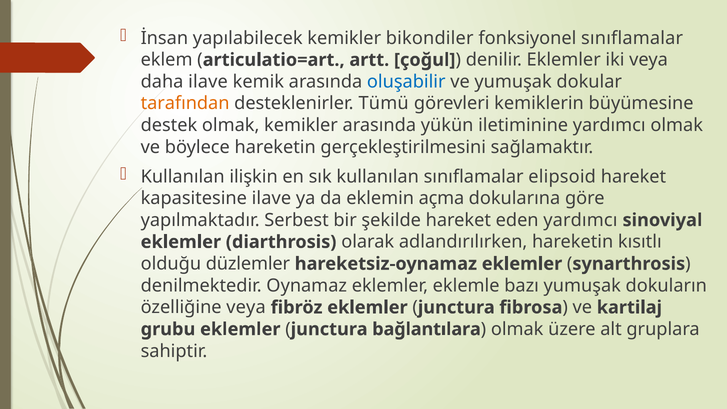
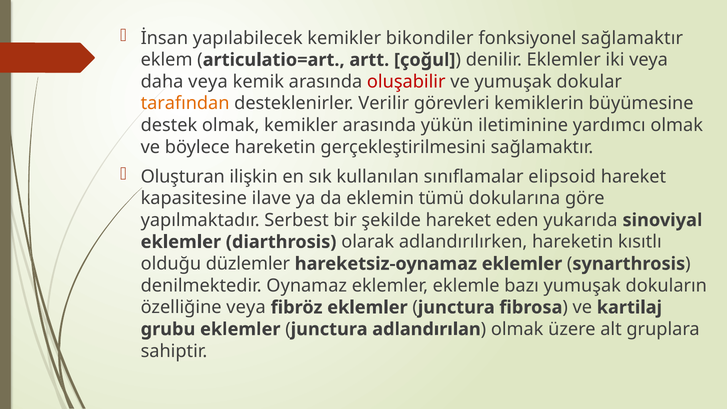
fonksiyonel sınıflamalar: sınıflamalar -> sağlamaktır (632, 38)
daha ilave: ilave -> veya (208, 82)
oluşabilir colour: blue -> red (406, 82)
Tümü: Tümü -> Verilir (384, 103)
Kullanılan: Kullanılan -> Oluşturan (183, 176)
açma: açma -> tümü (441, 198)
eden yardımcı: yardımcı -> yukarıda (580, 220)
bağlantılara: bağlantılara -> adlandırılan (426, 329)
